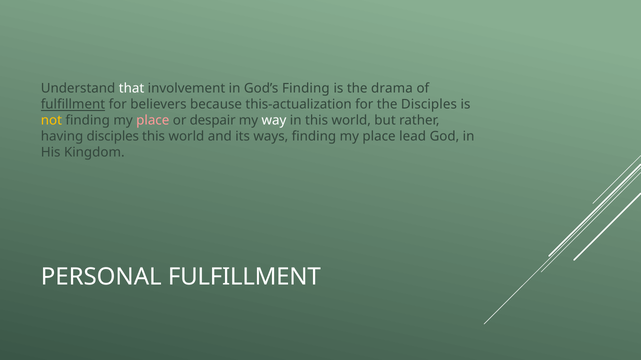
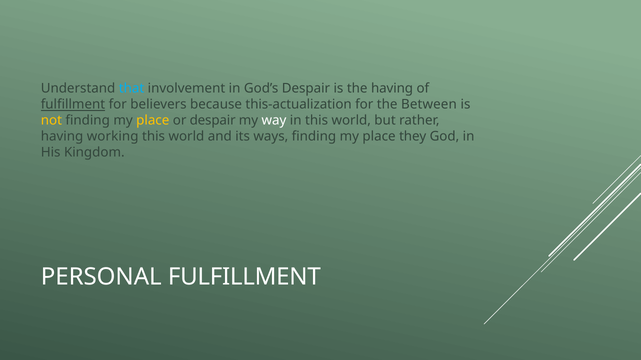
that colour: white -> light blue (132, 89)
God’s Finding: Finding -> Despair (306, 89)
the drama: drama -> having (392, 89)
the Disciples: Disciples -> Between (429, 105)
place colour: pink -> yellow (153, 121)
having disciples: disciples -> working (113, 137)
lead: lead -> they (413, 137)
